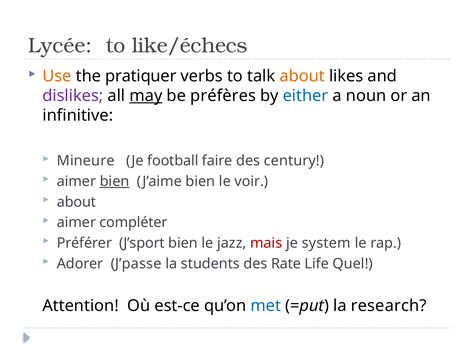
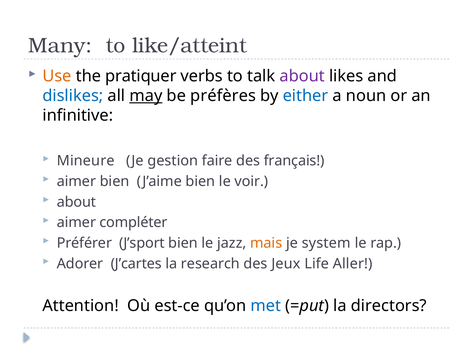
Lycée: Lycée -> Many (60, 46)
like/échecs: like/échecs -> like/atteint (190, 46)
about colour: orange -> purple (302, 76)
dislikes colour: purple -> blue (73, 96)
football: football -> gestion (173, 161)
century: century -> français (294, 161)
bien underline: present -> none (115, 182)
mais colour: red -> orange (266, 244)
J’passe: J’passe -> J’cartes (136, 264)
students: students -> research (210, 264)
Rate: Rate -> Jeux (286, 264)
Quel: Quel -> Aller (353, 264)
research: research -> directors (389, 306)
